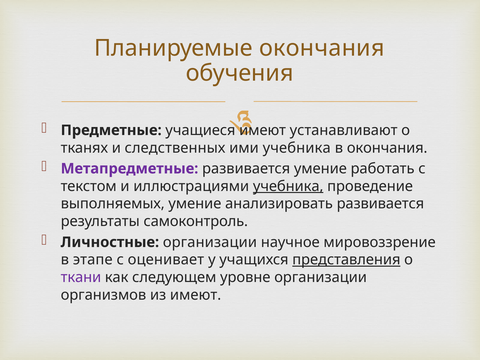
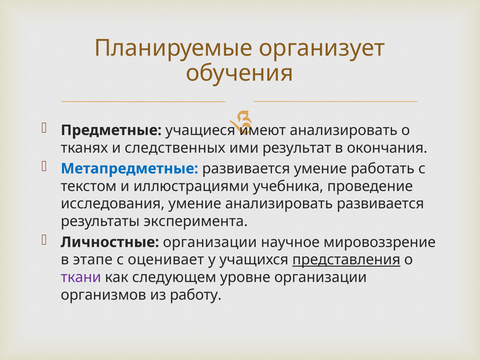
Планируемые окончания: окончания -> организует (322, 48)
имеют устанавливают: устанавливают -> анализировать (344, 130)
ими учебника: учебника -> результат (297, 148)
Метапредметные colour: purple -> blue (130, 169)
учебника underline: present -> none (288, 186)
выполняемых: выполняемых -> исследования (113, 204)
самоконтроль: самоконтроль -> эксперимента (196, 221)
из имеют: имеют -> работу (196, 295)
